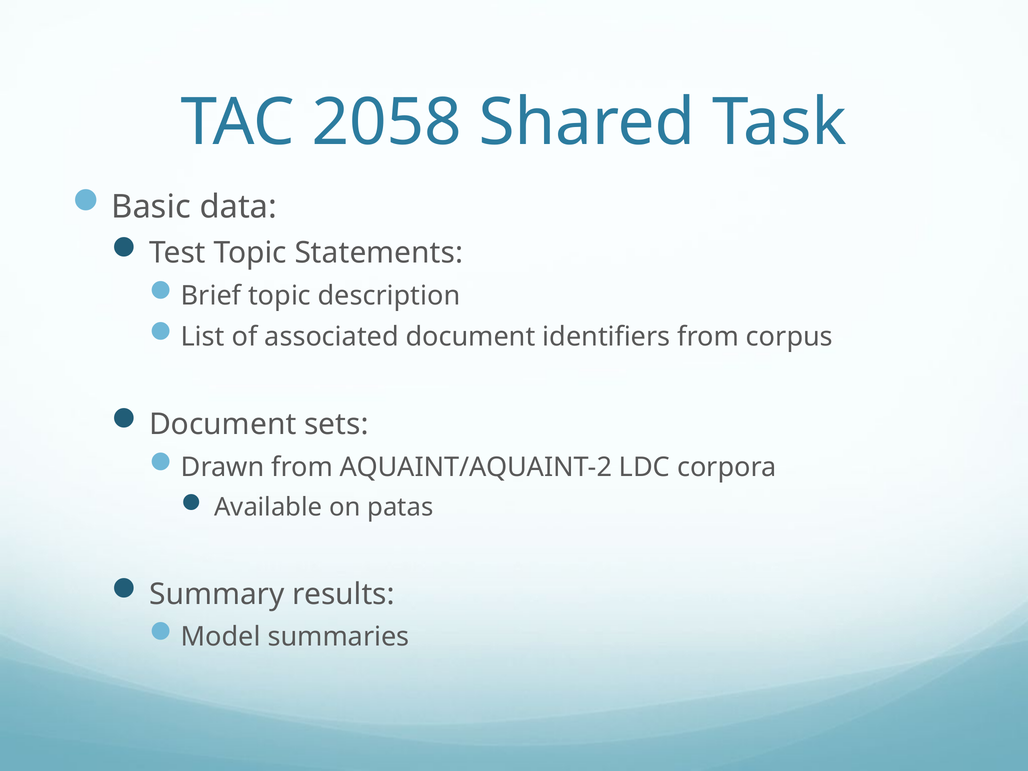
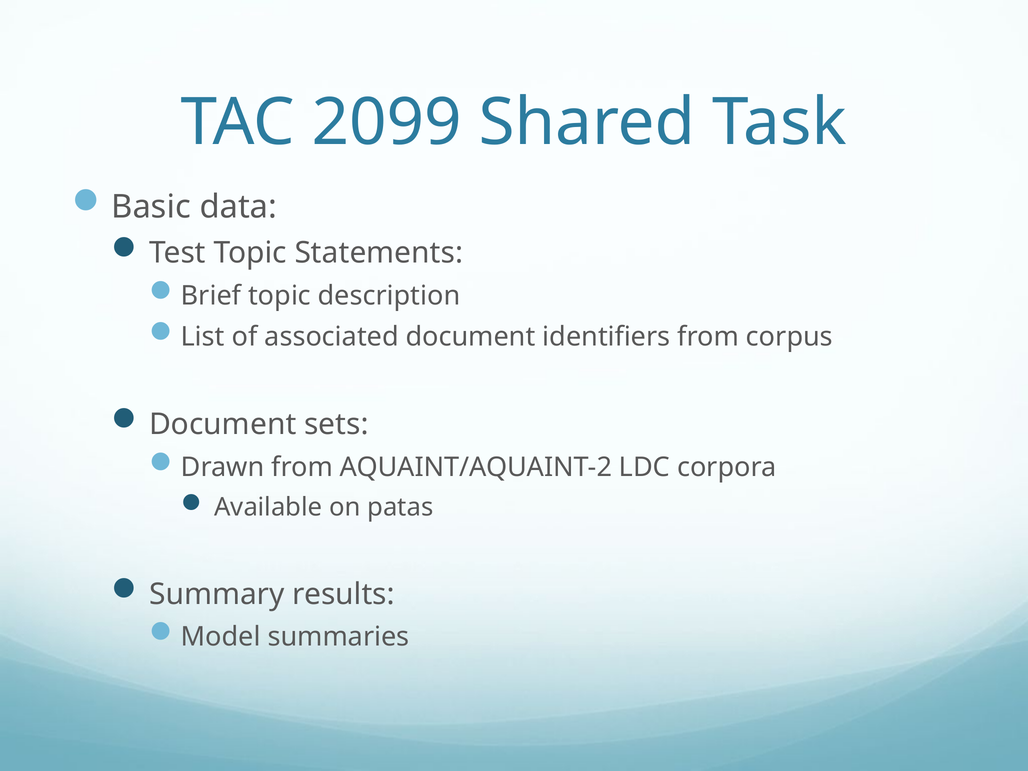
2058: 2058 -> 2099 (387, 122)
